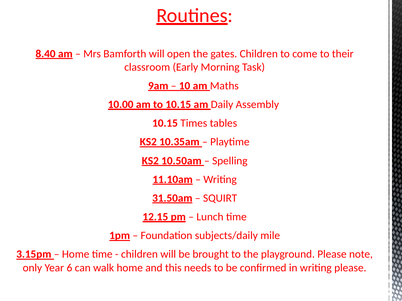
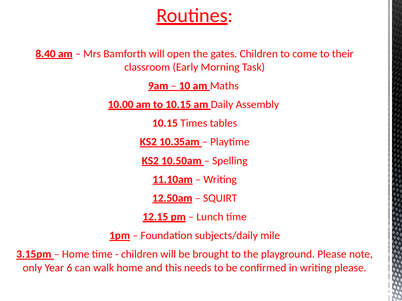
31.50am: 31.50am -> 12.50am (172, 198)
